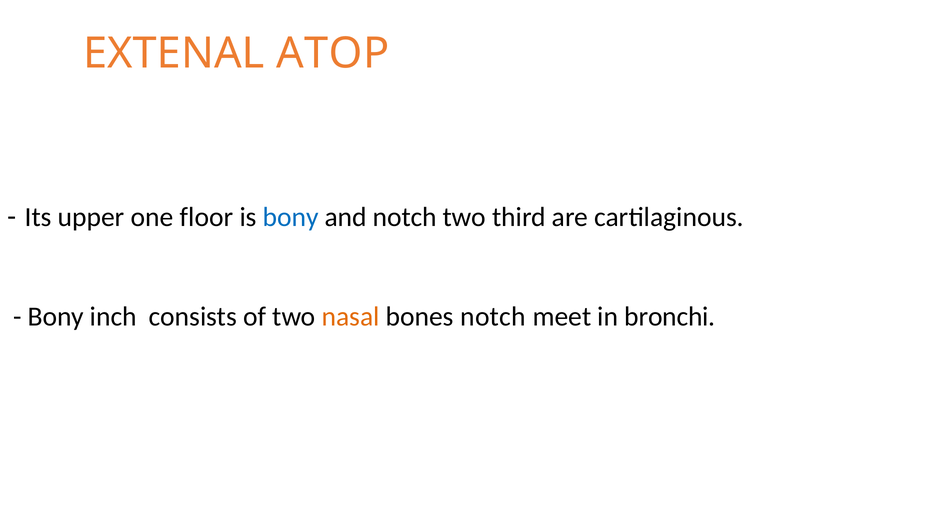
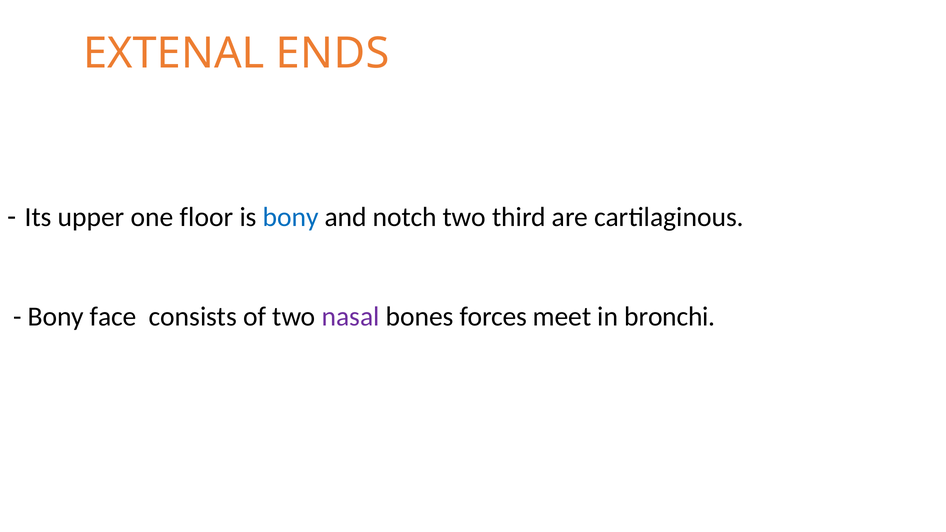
ATOP: ATOP -> ENDS (333, 53)
inch: inch -> face (113, 317)
nasal colour: orange -> purple (351, 317)
bones notch: notch -> forces (493, 317)
